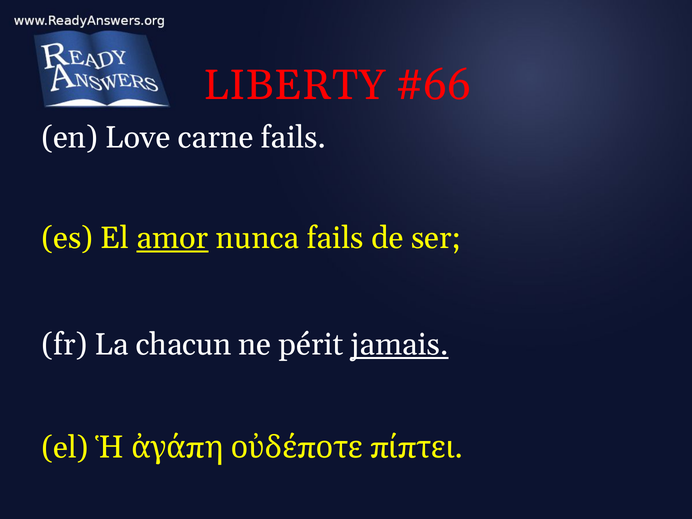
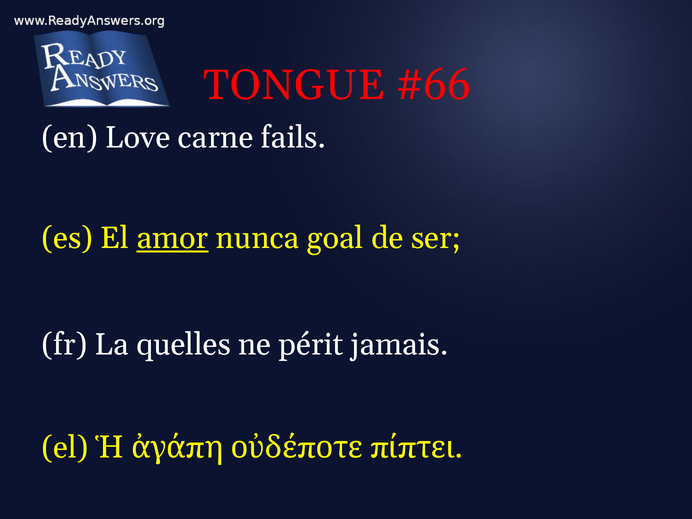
LIBERTY: LIBERTY -> TONGUE (294, 85)
nunca fails: fails -> goal (335, 238)
chacun: chacun -> quelles (183, 345)
jamais underline: present -> none (400, 345)
